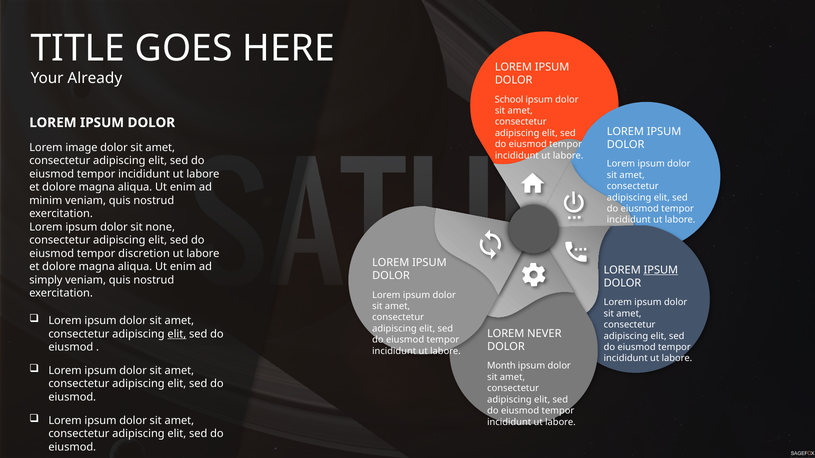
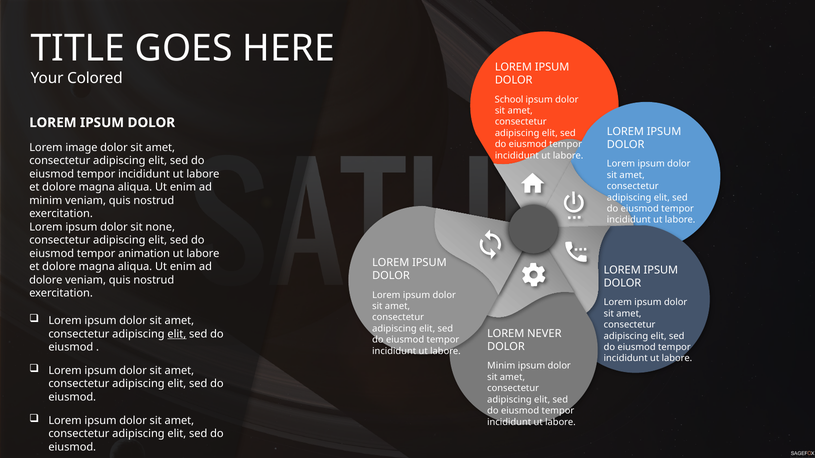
Already: Already -> Colored (95, 78)
discretion: discretion -> animation (144, 254)
IPSUM underline: present -> none (661, 270)
simply: simply -> dolore (46, 280)
Month: Month -> Minim (501, 366)
